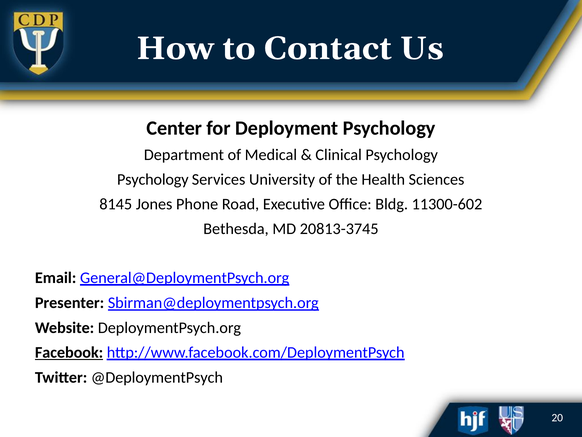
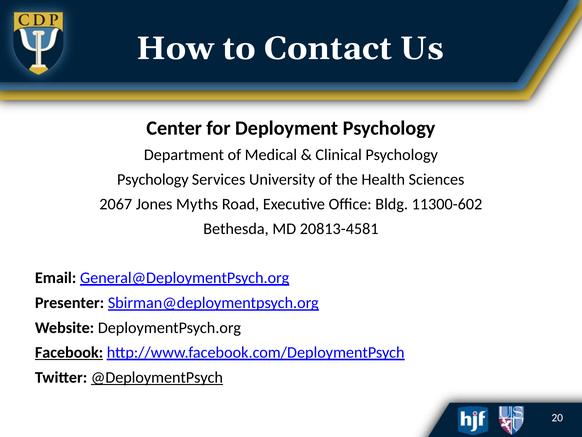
8145: 8145 -> 2067 (116, 204)
Phone: Phone -> Myths (197, 204)
20813-3745: 20813-3745 -> 20813-4581 (339, 228)
@DeploymentPsych underline: none -> present (157, 377)
